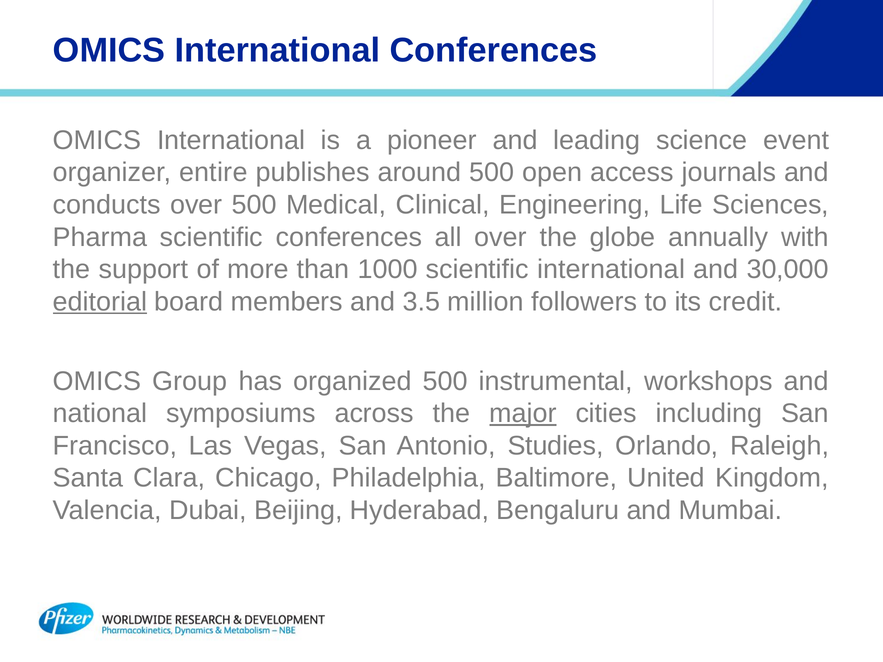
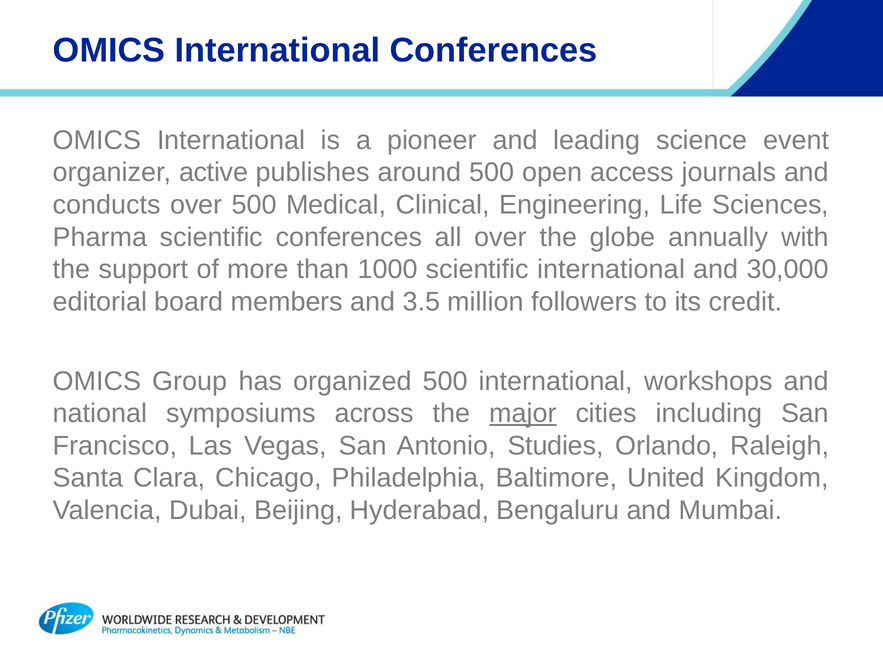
entire: entire -> active (214, 173)
editorial underline: present -> none (100, 302)
500 instrumental: instrumental -> international (556, 381)
